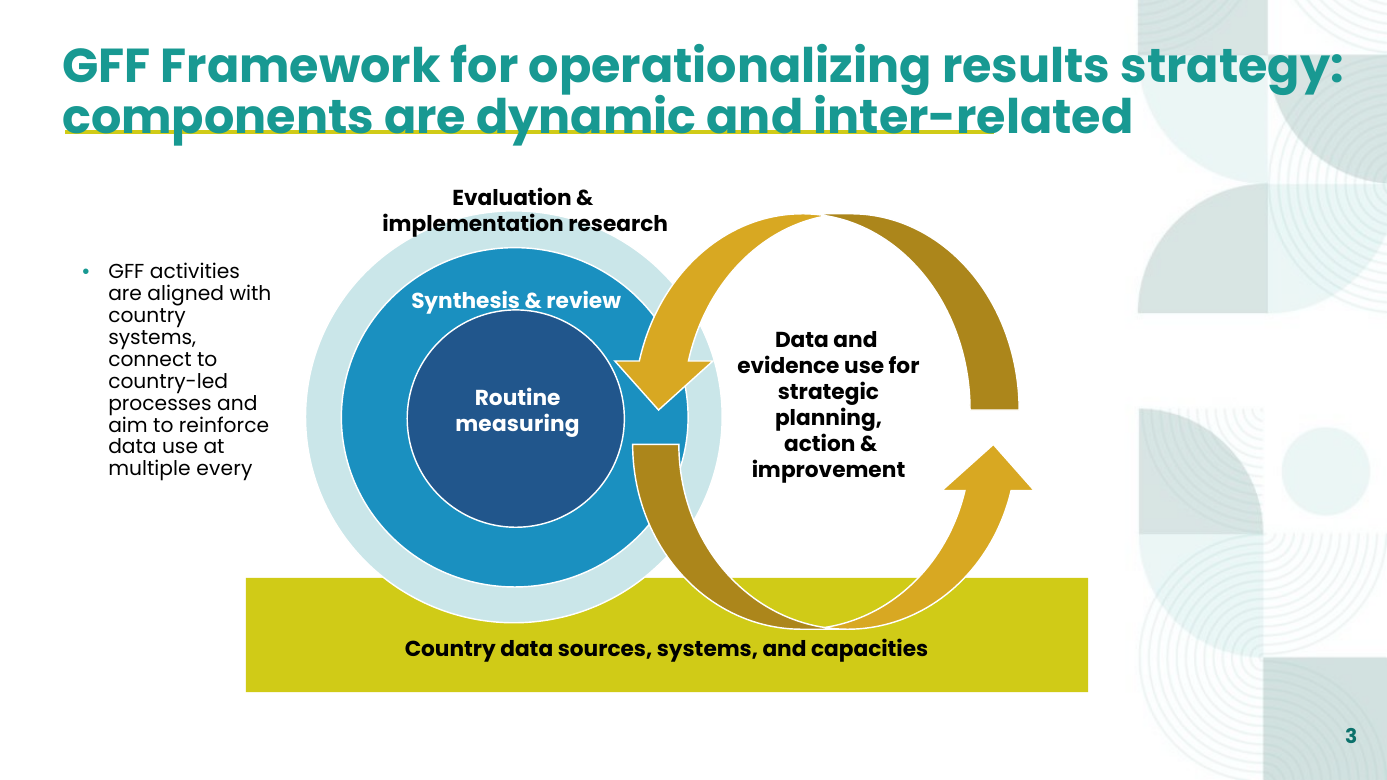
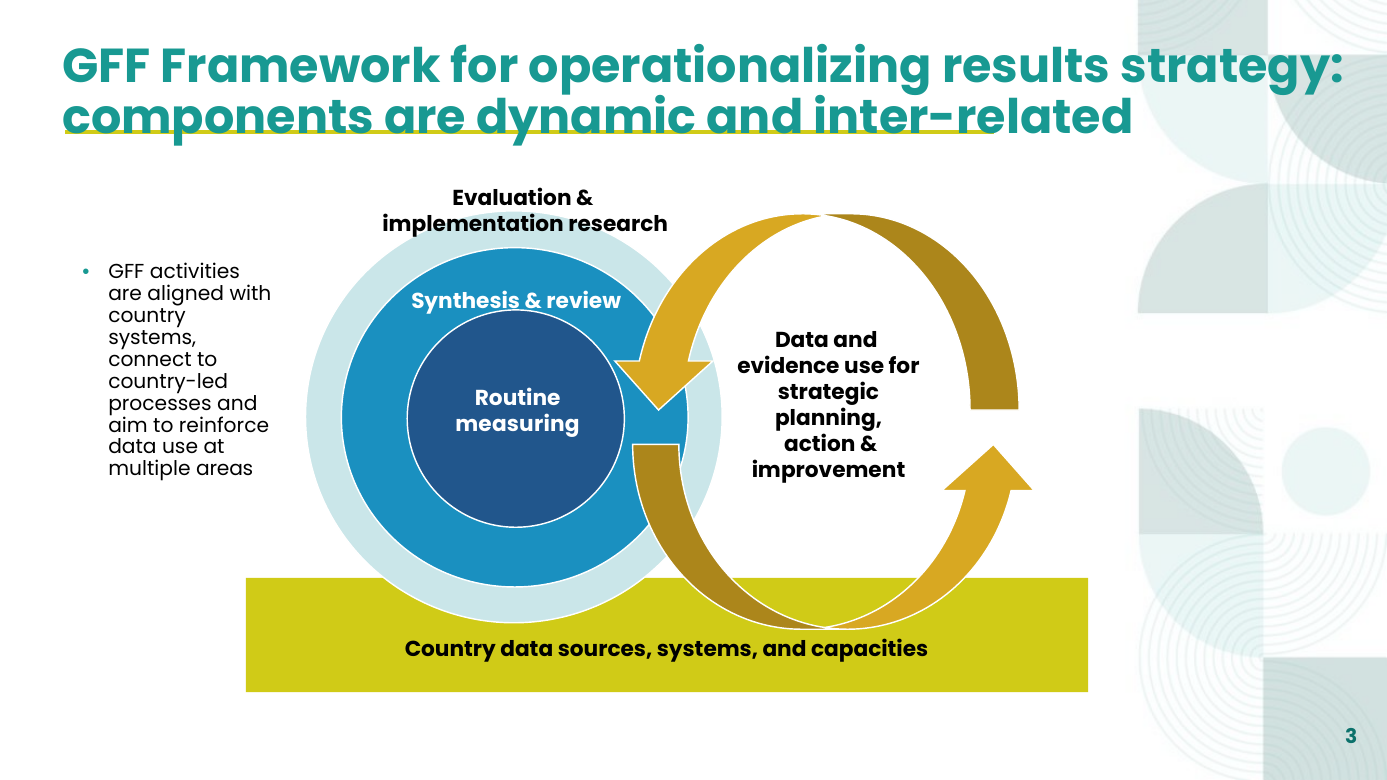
every: every -> areas (225, 469)
